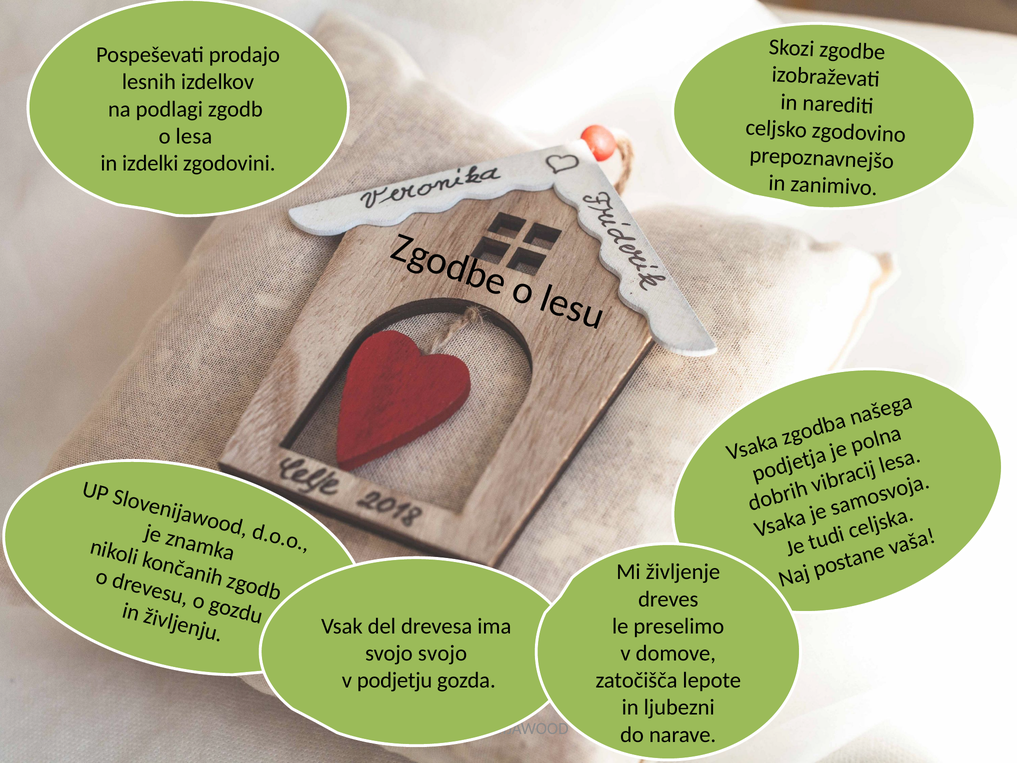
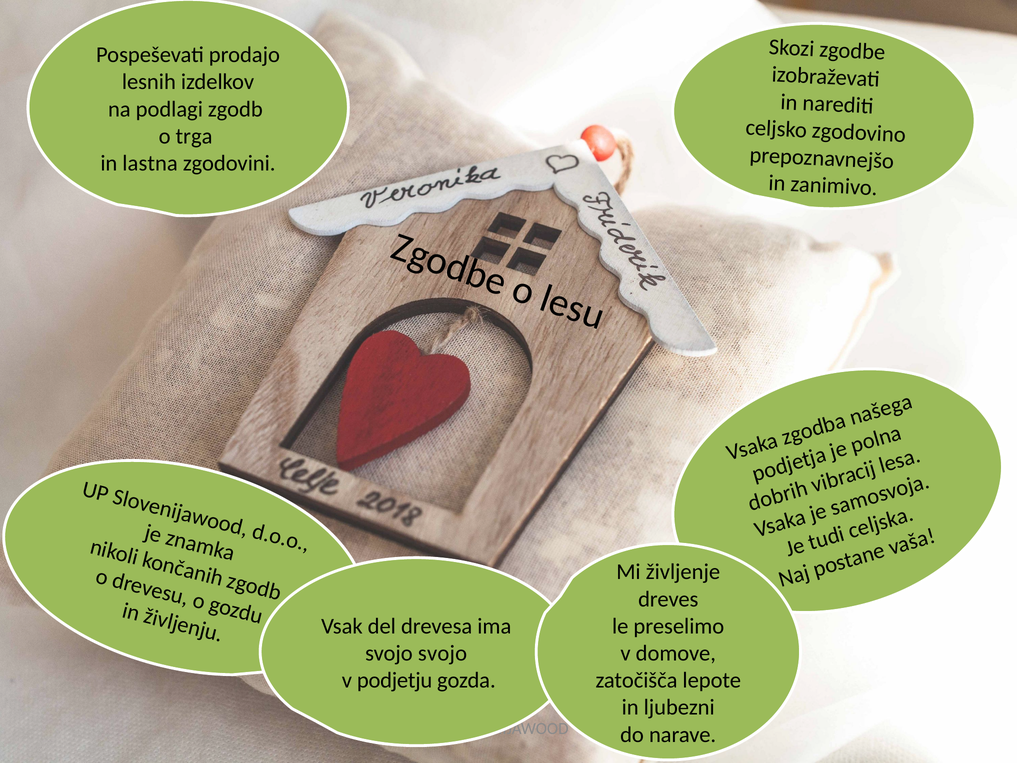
lesa: lesa -> trga (194, 136)
izdelki: izdelki -> lastna (150, 163)
